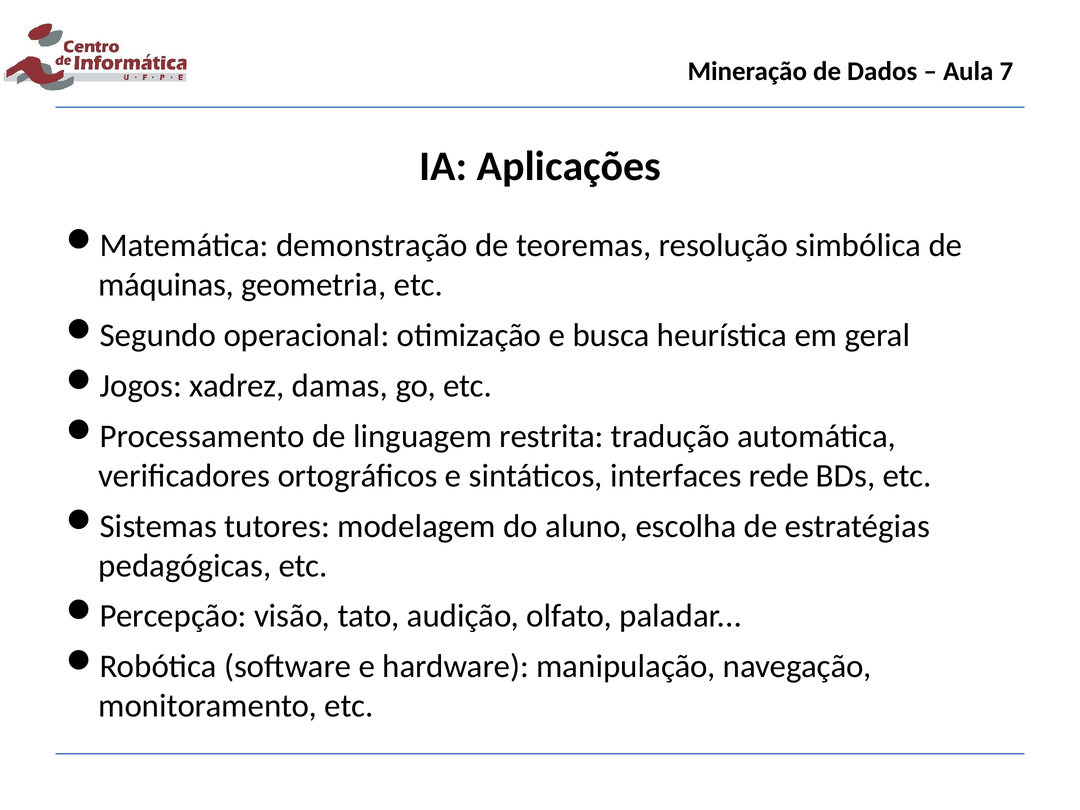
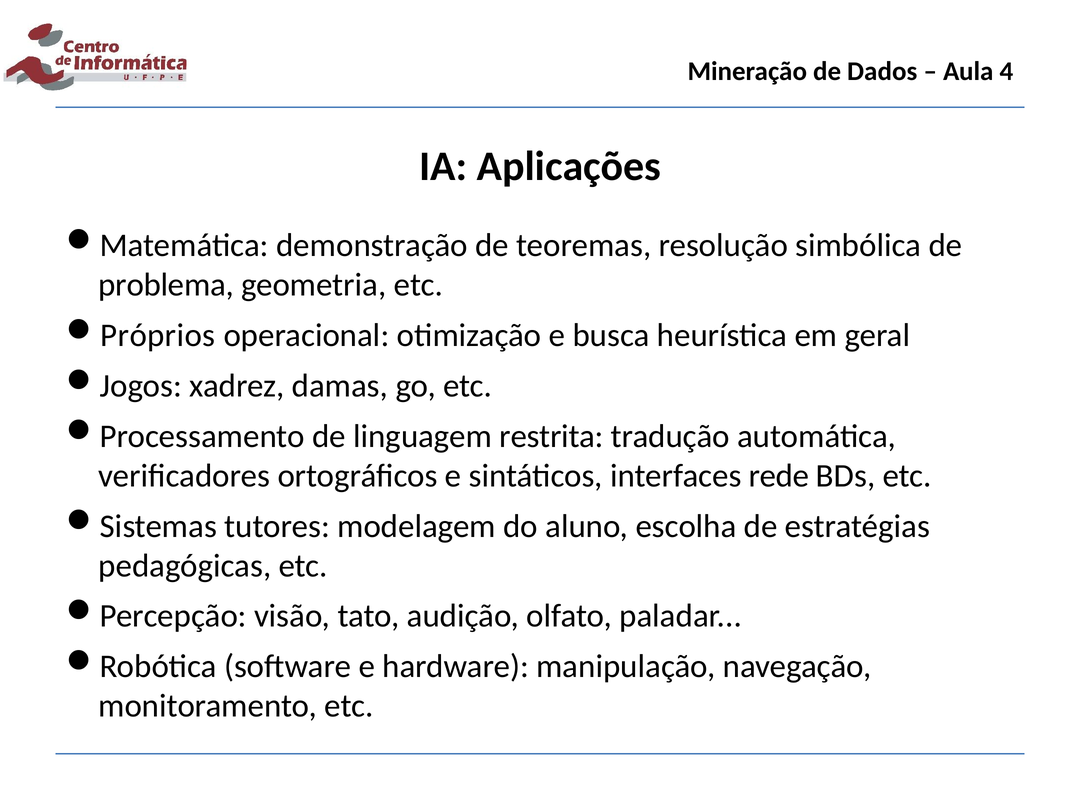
7: 7 -> 4 (1007, 71)
máquinas: máquinas -> problema (166, 285)
Segundo: Segundo -> Próprios (158, 335)
